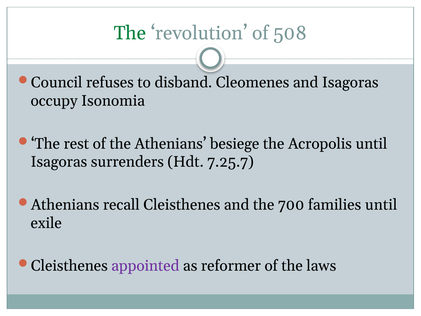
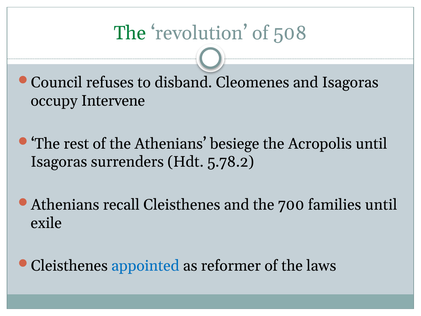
Isonomia: Isonomia -> Intervene (113, 101)
7.25.7: 7.25.7 -> 5.78.2 (231, 162)
appointed colour: purple -> blue (145, 266)
